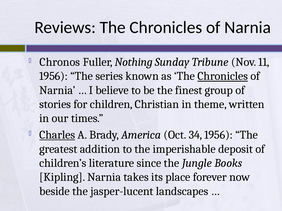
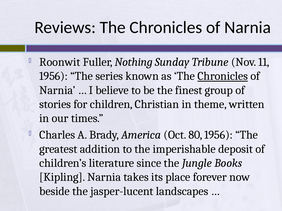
Chronos: Chronos -> Roonwit (60, 62)
Charles underline: present -> none (57, 135)
34: 34 -> 80 (195, 135)
